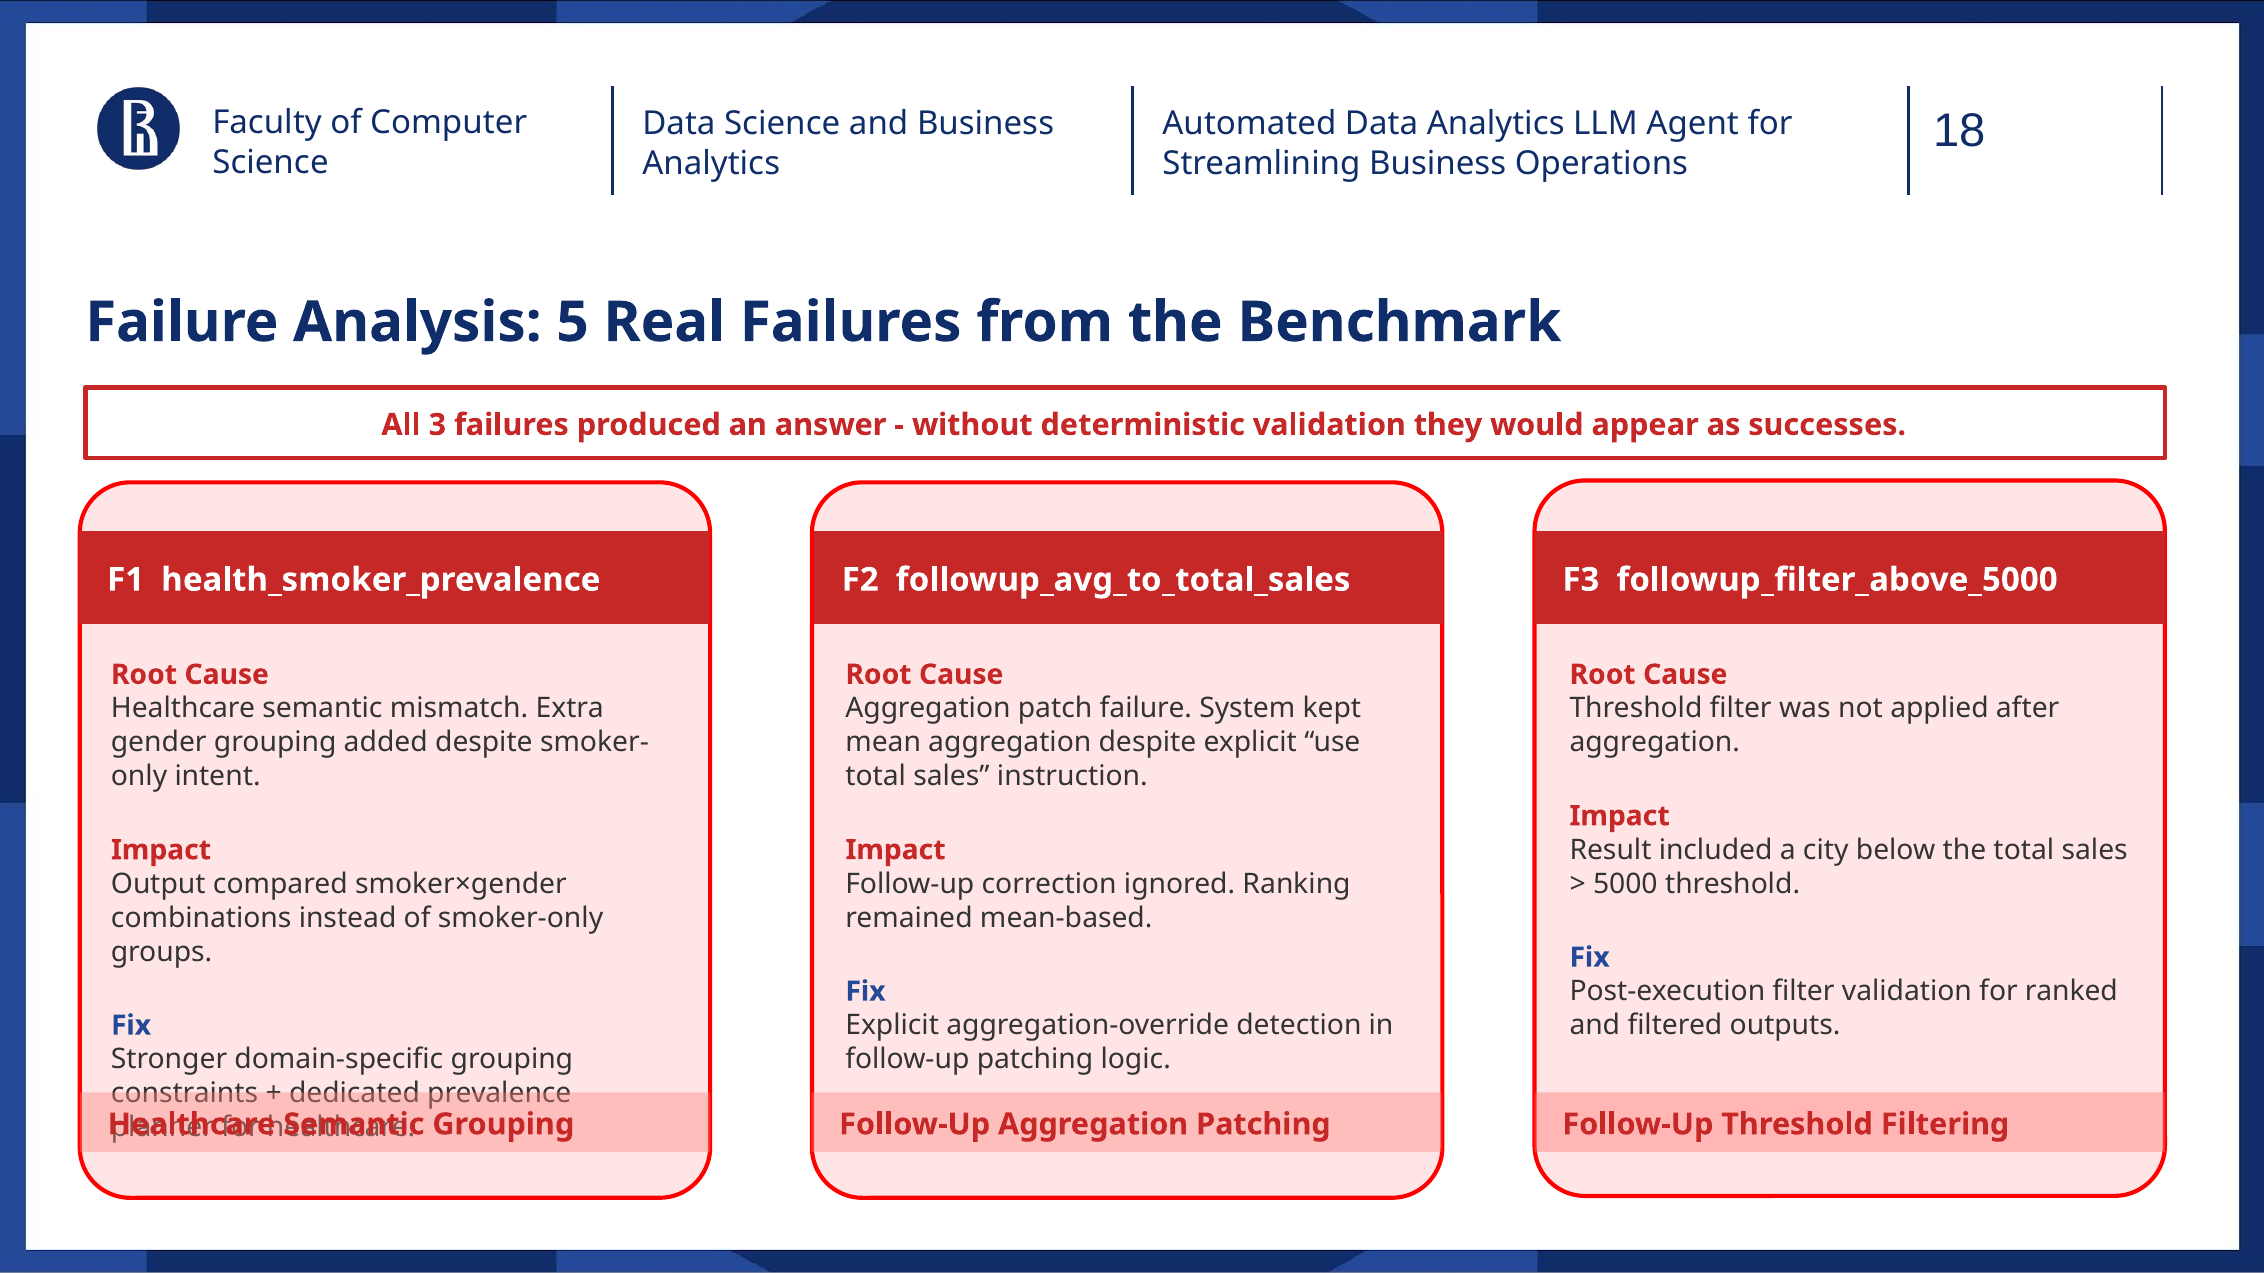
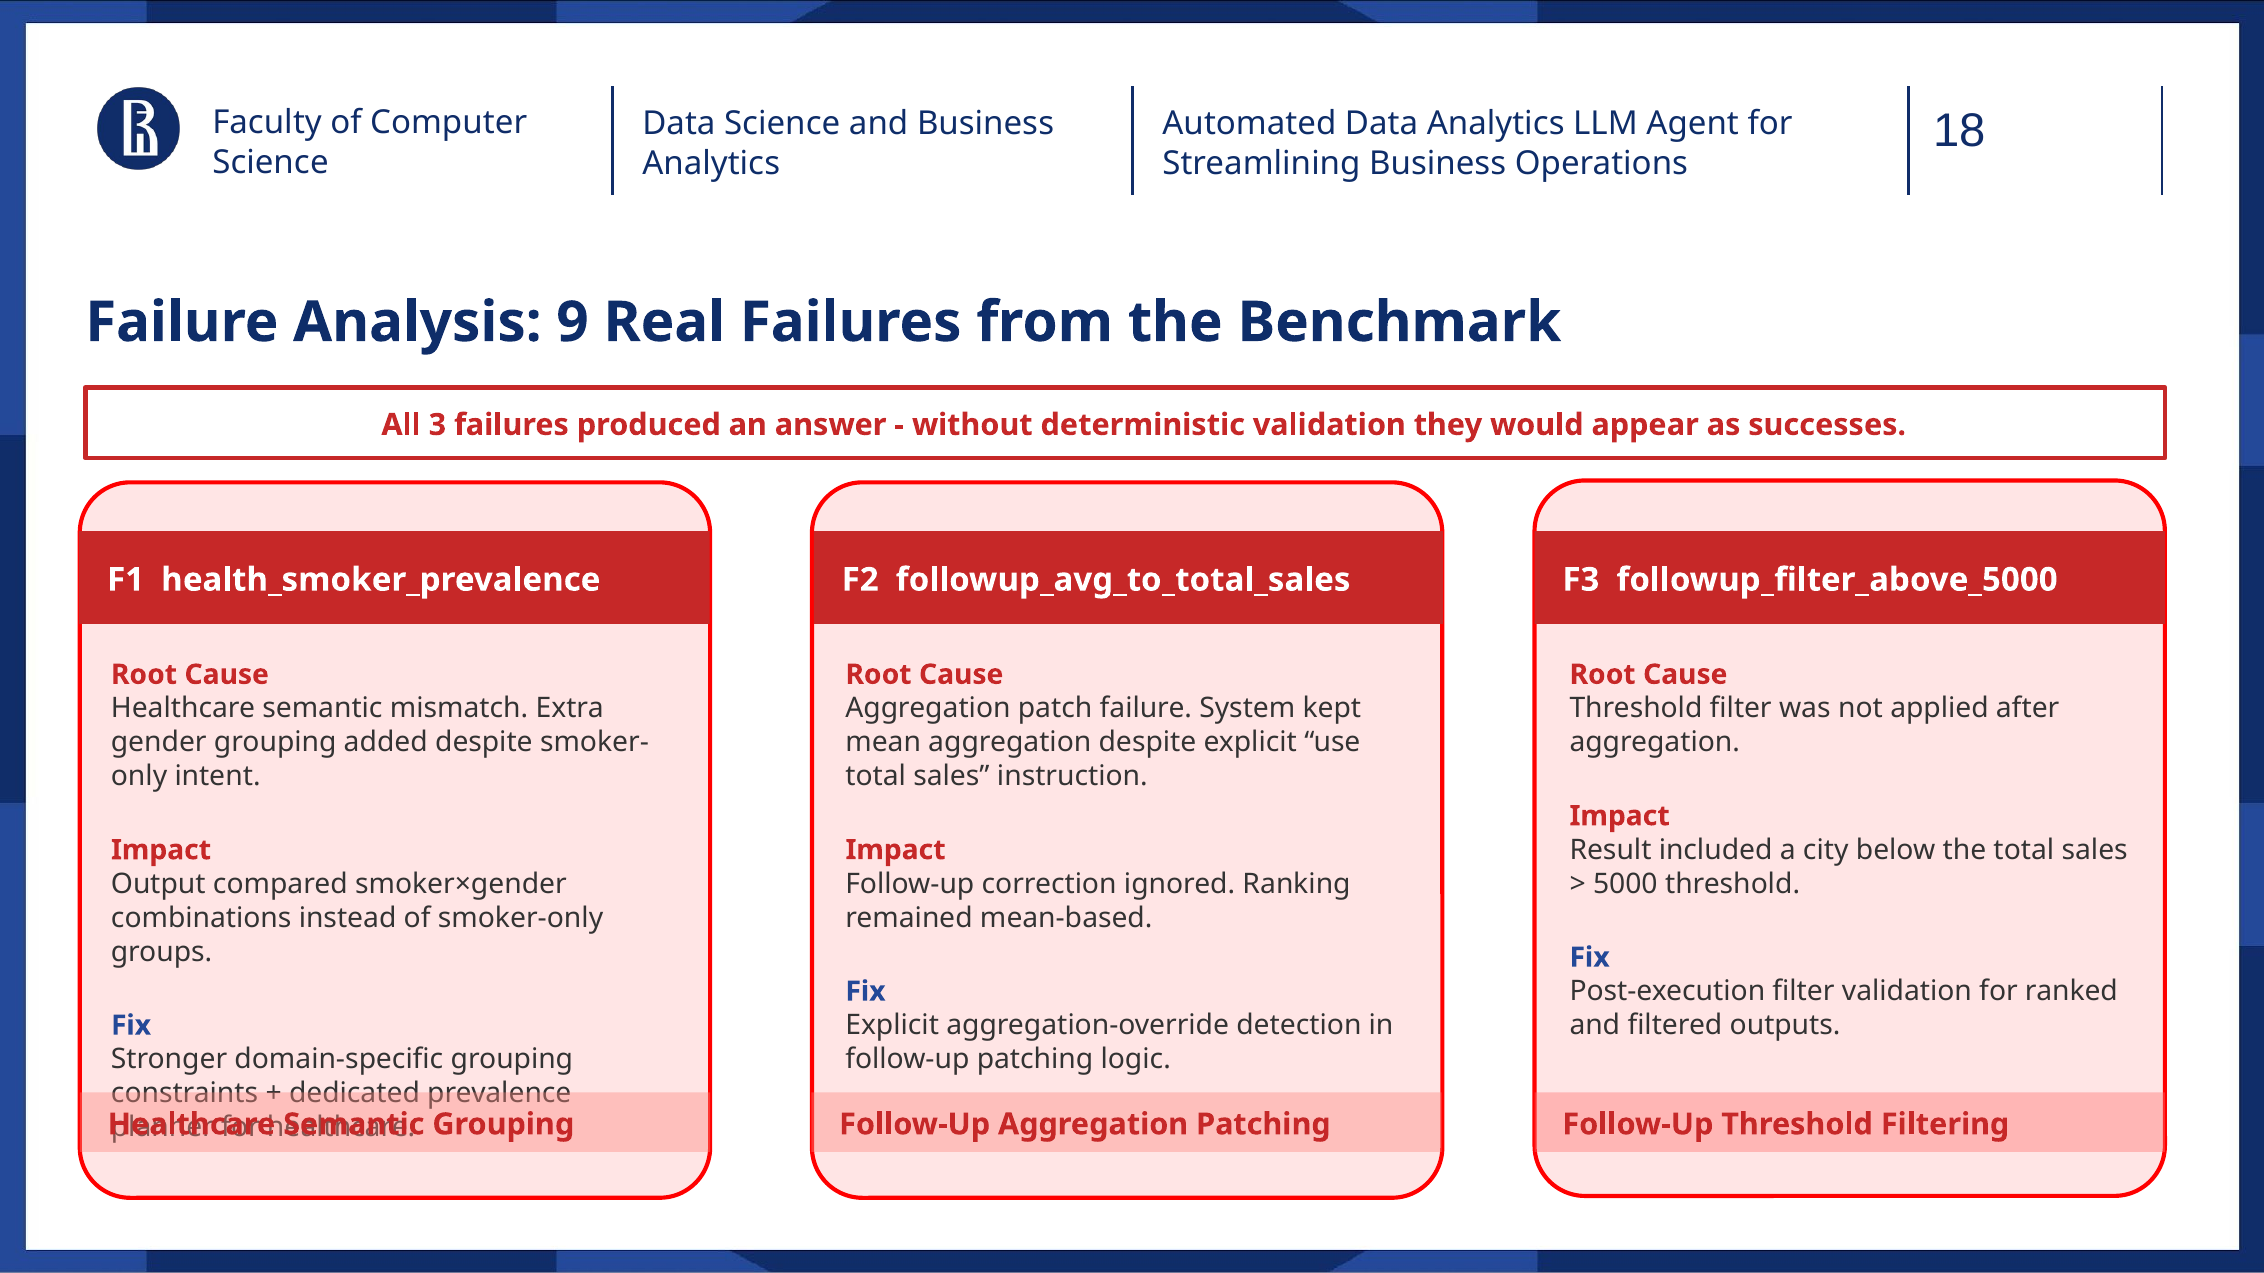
5: 5 -> 9 (573, 323)
